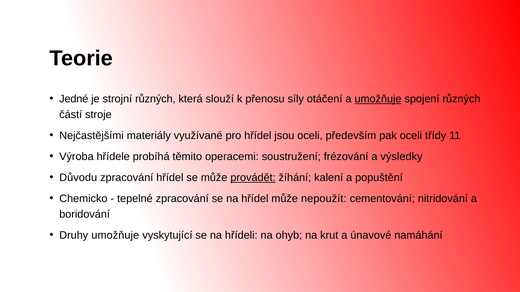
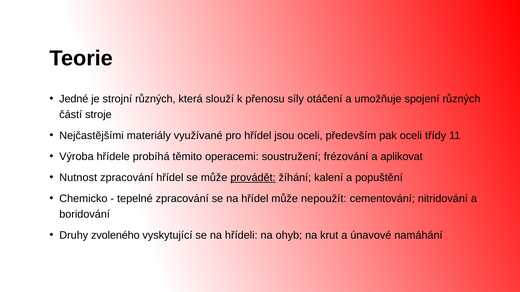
umožňuje underline: present -> none (378, 99)
výsledky: výsledky -> aplikovat (402, 157)
Důvodu: Důvodu -> Nutnost (78, 178)
Druhy umožňuje: umožňuje -> zvoleného (115, 236)
